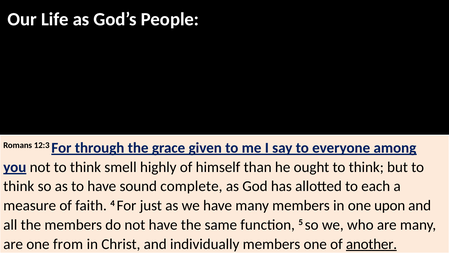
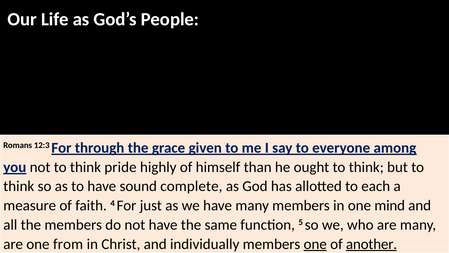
smell: smell -> pride (120, 167)
upon: upon -> mind (390, 205)
one underline: none -> present (315, 244)
